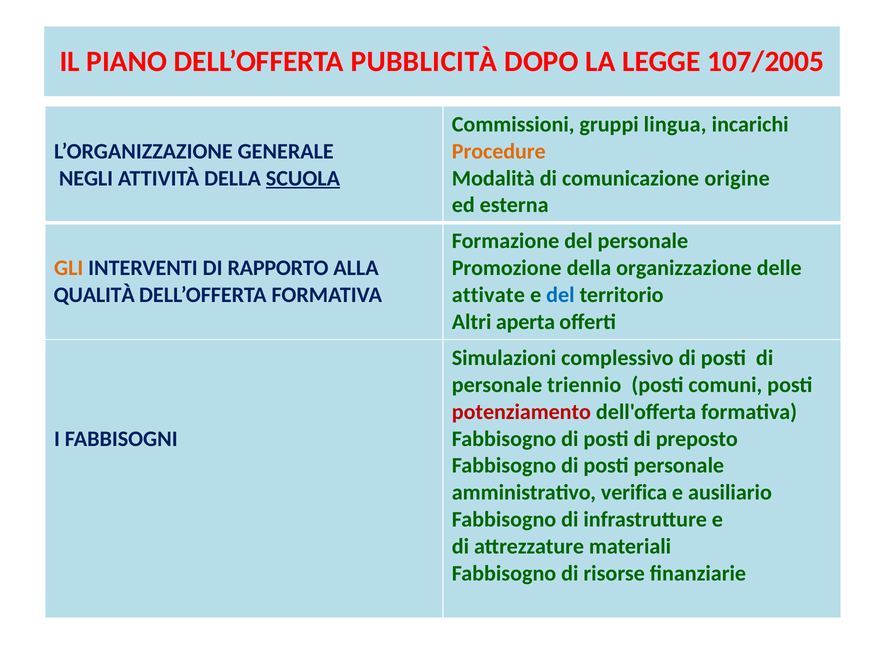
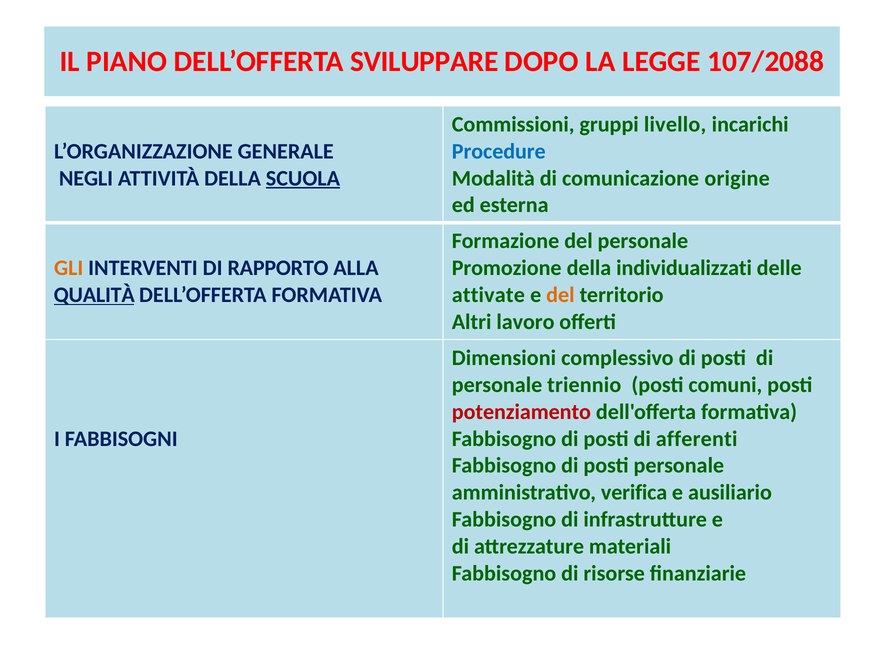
PUBBLICITÀ: PUBBLICITÀ -> SVILUPPARE (424, 62)
107/2005: 107/2005 -> 107/2088 (766, 62)
lingua: lingua -> livello (675, 124)
Procedure colour: orange -> blue (499, 151)
organizzazione: organizzazione -> individualizzati (684, 268)
QUALITÀ underline: none -> present (94, 295)
del colour: blue -> orange (560, 295)
aperta: aperta -> lavoro (525, 322)
Simulazioni: Simulazioni -> Dimensioni (504, 358)
preposto: preposto -> afferenti (697, 439)
